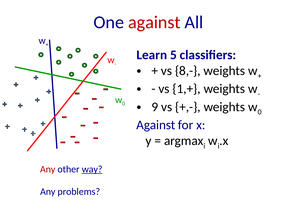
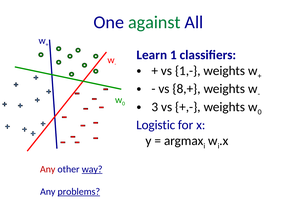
against colour: red -> green (154, 22)
5: 5 -> 1 (173, 55)
8,-: 8,- -> 1,- (188, 71)
1,+: 1,+ -> 8,+ (187, 89)
9: 9 -> 3 (155, 107)
Against: Against -> Logistic (156, 125)
problems underline: none -> present (79, 191)
